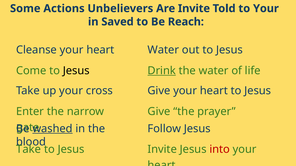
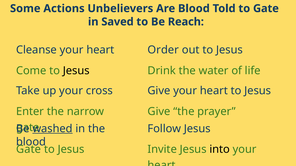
Are Invite: Invite -> Blood (194, 9)
to Your: Your -> Gate (266, 9)
Water: Water -> Order (163, 50)
Drink underline: present -> none (162, 71)
Take: Take -> Gate (29, 150)
into colour: red -> black (220, 150)
